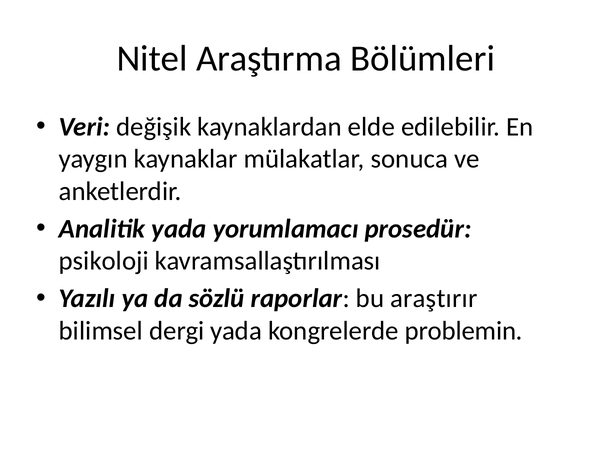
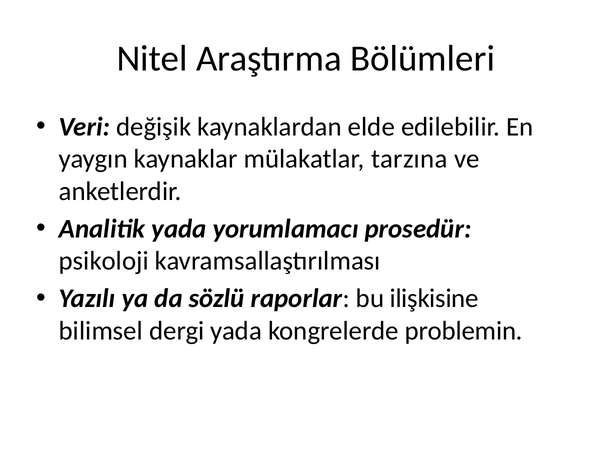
sonuca: sonuca -> tarzına (409, 159)
araştırır: araştırır -> ilişkisine (434, 299)
